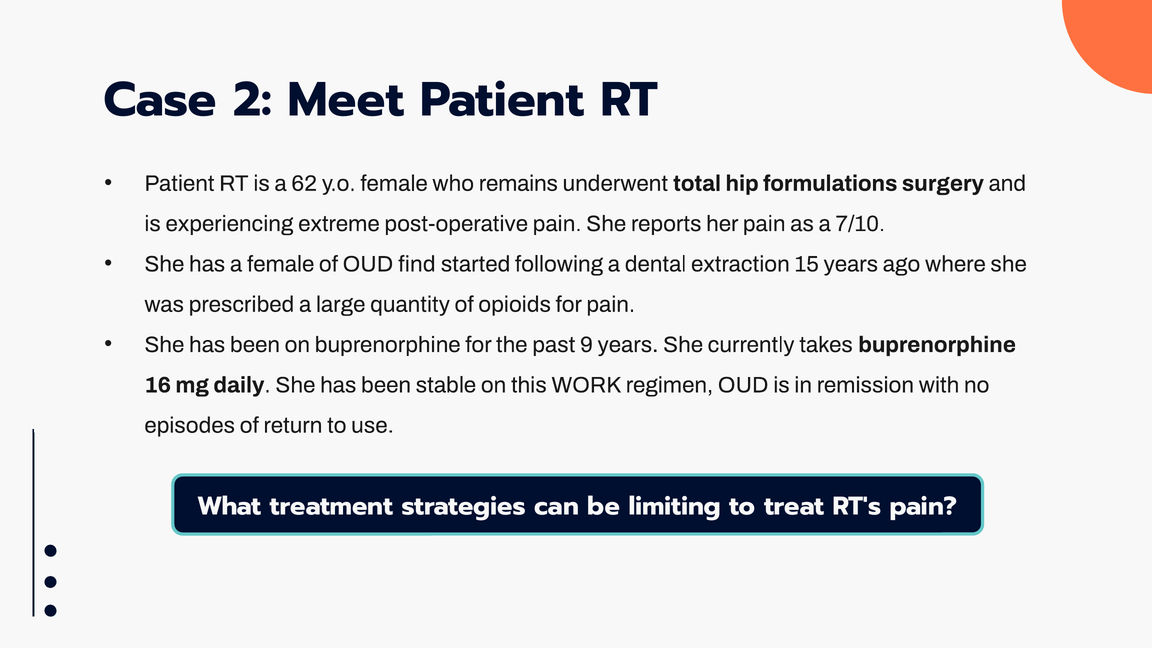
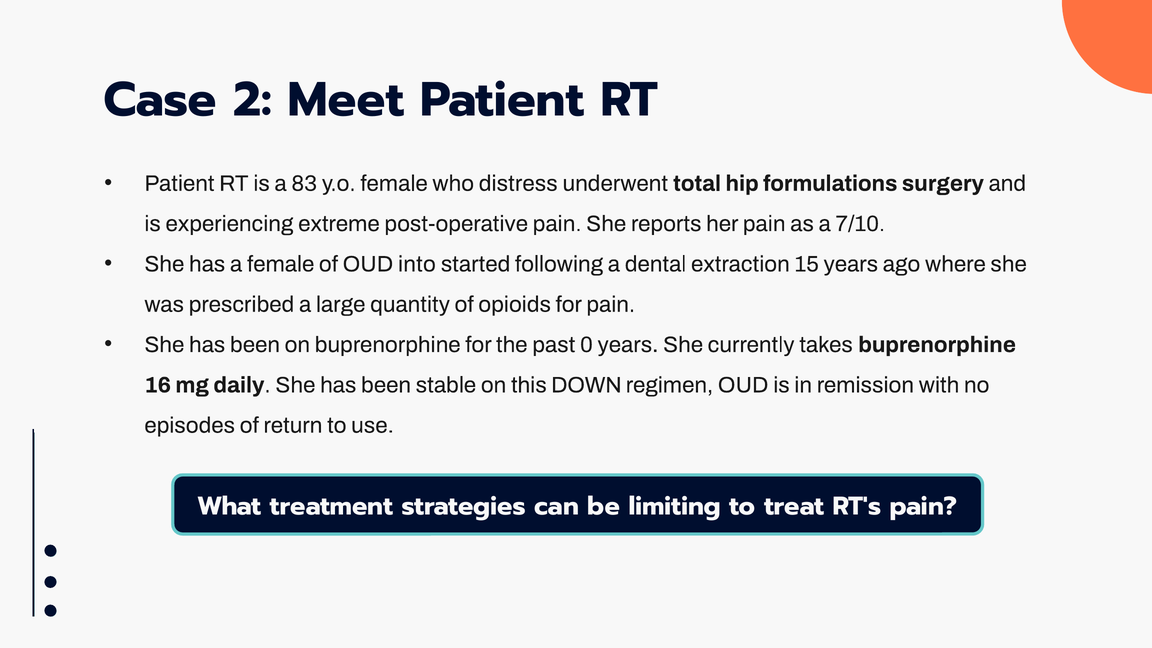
62: 62 -> 83 (304, 183)
remains: remains -> distress (518, 183)
find: find -> into (417, 264)
9: 9 -> 0 (586, 345)
WORK: WORK -> DOWN (586, 385)
